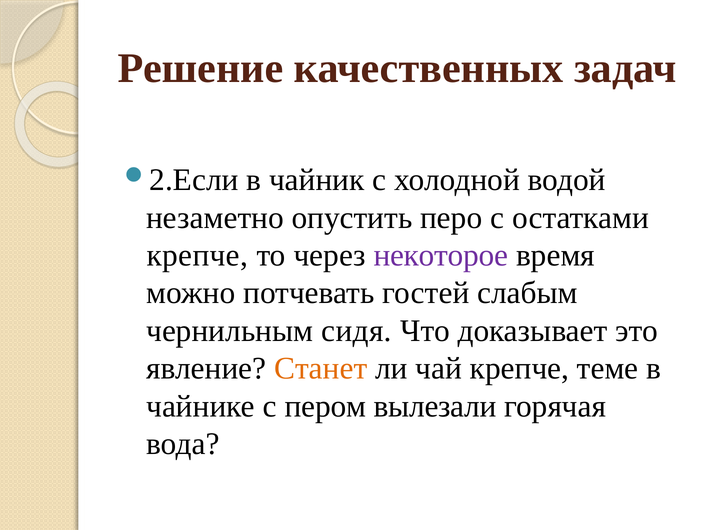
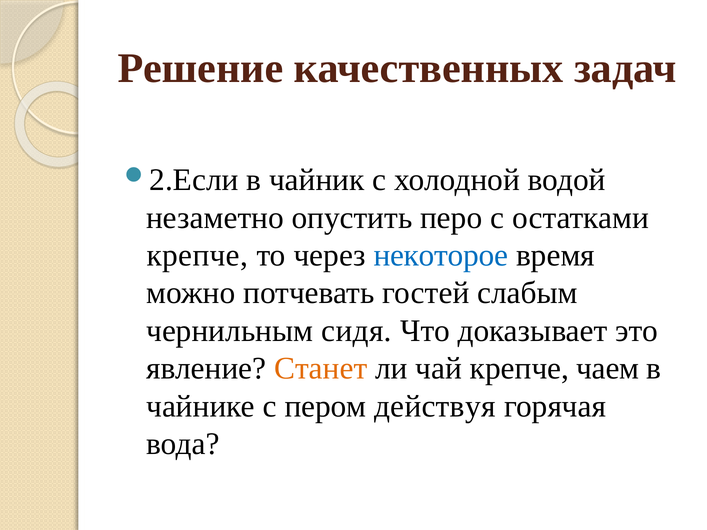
некоторое colour: purple -> blue (441, 256)
теме: теме -> чаем (608, 369)
вылезали: вылезали -> действуя (435, 406)
